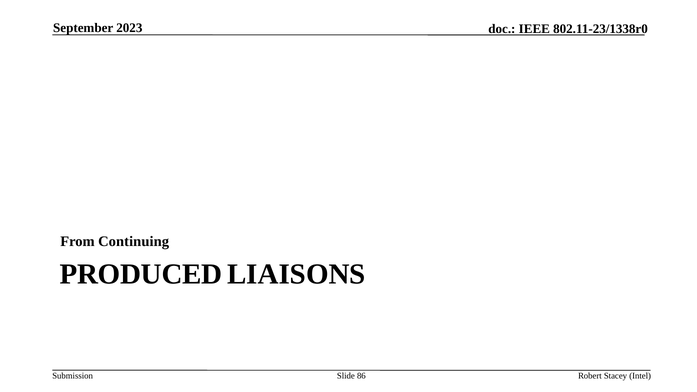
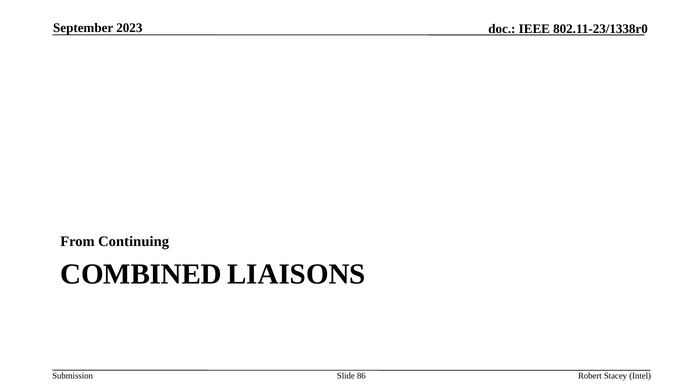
PRODUCED: PRODUCED -> COMBINED (141, 274)
